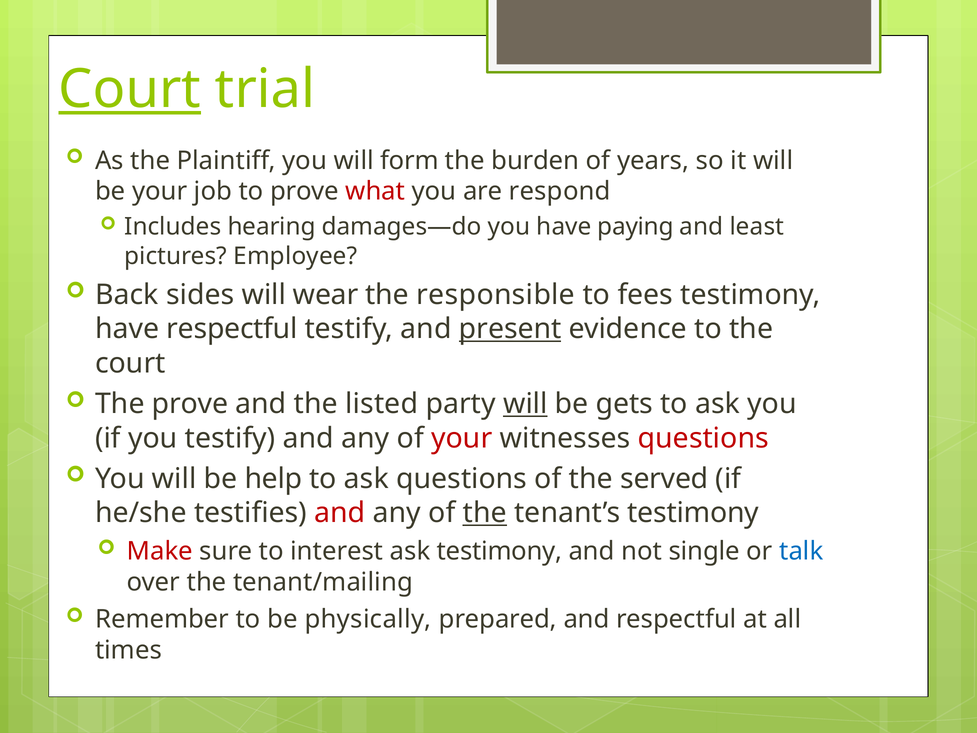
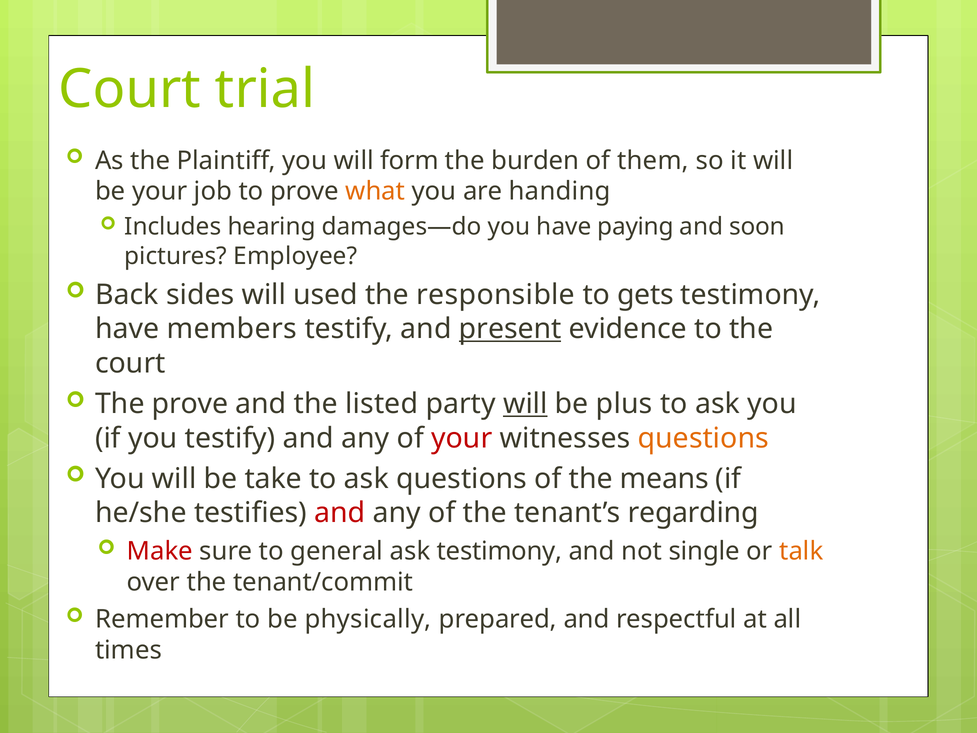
Court underline: present -> none (130, 89)
years: years -> them (653, 160)
what colour: red -> orange (375, 191)
respond: respond -> handing (560, 191)
least: least -> soon (757, 227)
wear: wear -> used (326, 295)
fees: fees -> gets (645, 295)
have respectful: respectful -> members (232, 329)
gets: gets -> plus (624, 404)
questions colour: red -> orange (703, 438)
help: help -> take (273, 479)
served: served -> means (664, 479)
the underline: present -> none (485, 513)
tenant’s testimony: testimony -> regarding (693, 513)
interest: interest -> general (337, 551)
talk colour: blue -> orange (801, 551)
tenant/mailing: tenant/mailing -> tenant/commit (323, 582)
